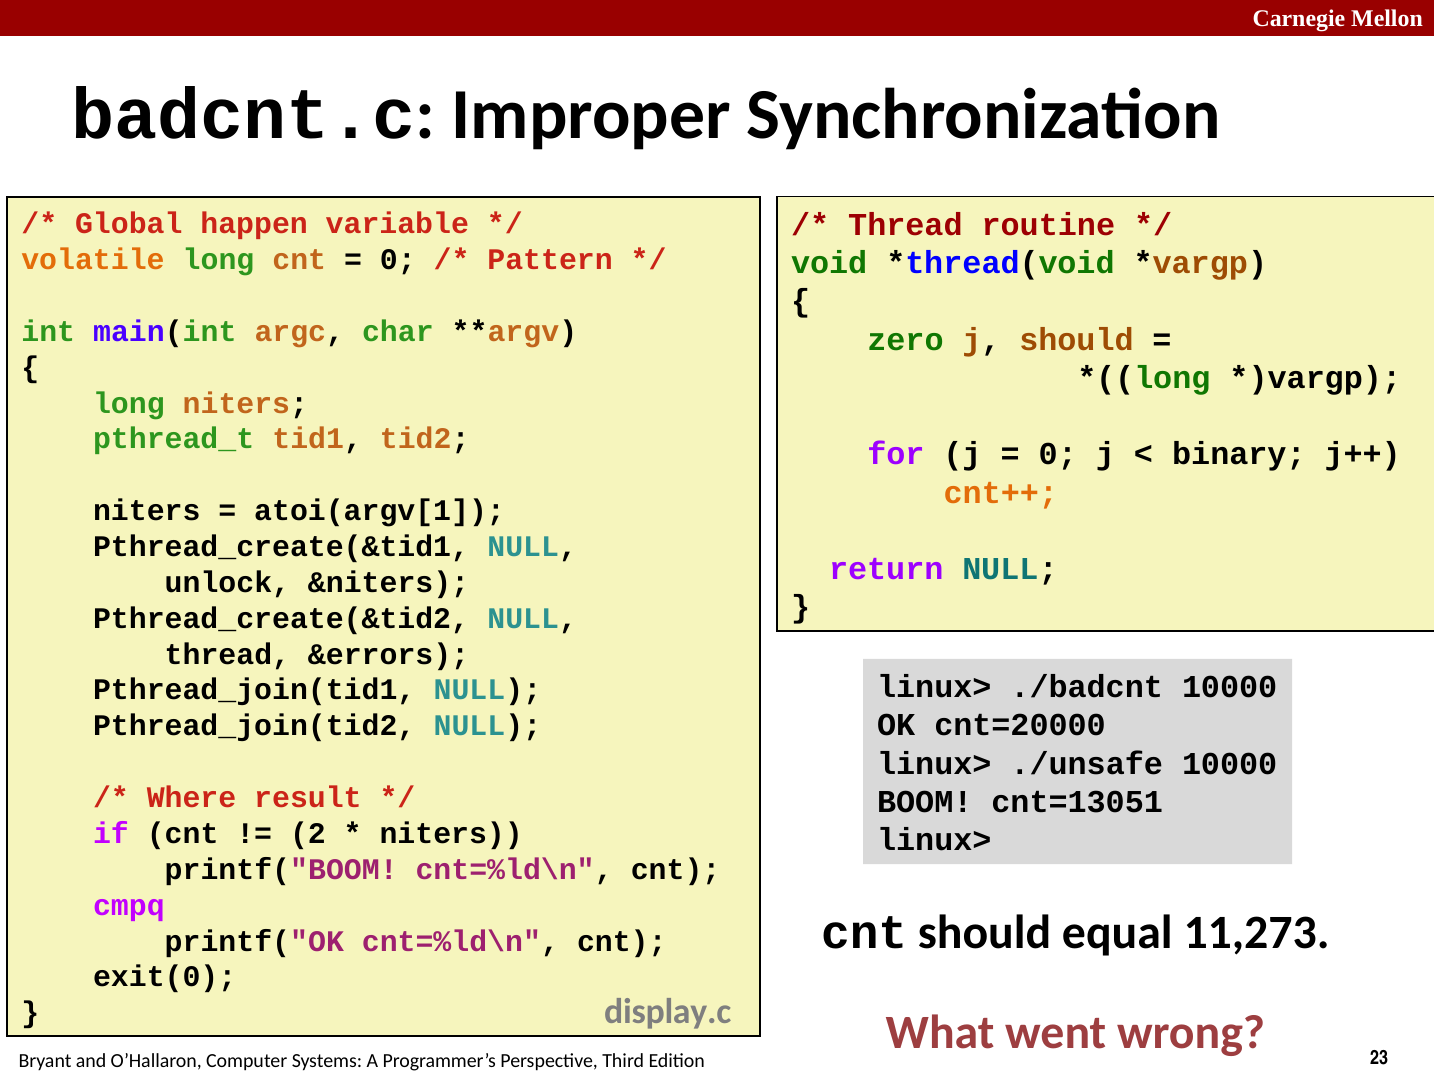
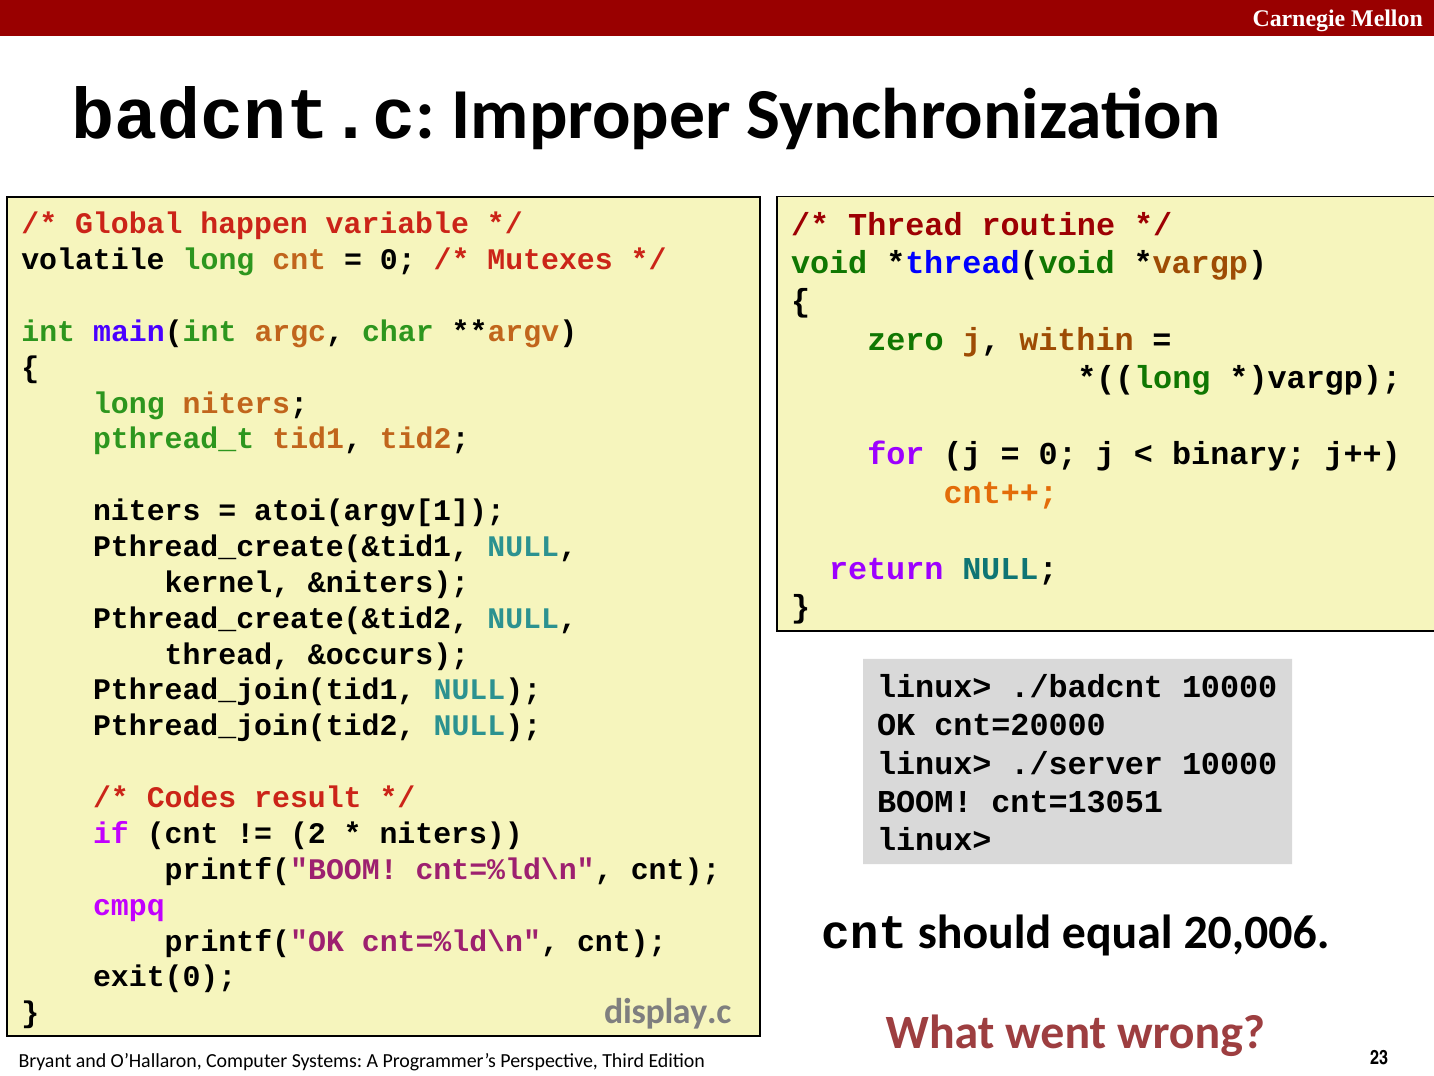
volatile colour: orange -> black (93, 260)
Pattern: Pattern -> Mutexes (550, 260)
j should: should -> within (1077, 339)
unlock: unlock -> kernel (227, 582)
&errors: &errors -> &occurs (389, 654)
./unsafe: ./unsafe -> ./server (1087, 763)
Where: Where -> Codes (192, 797)
11,273: 11,273 -> 20,006 (1257, 932)
